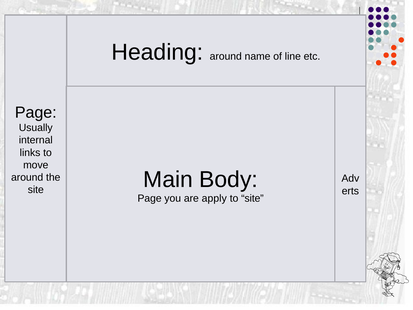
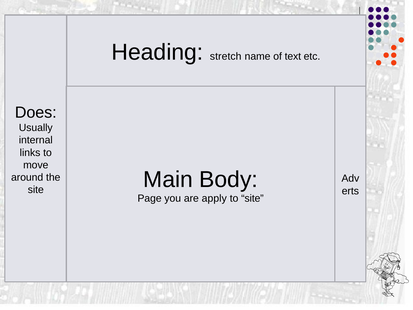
Heading around: around -> stretch (226, 56)
line: line -> text (293, 56)
Page: Page -> Does (36, 112)
